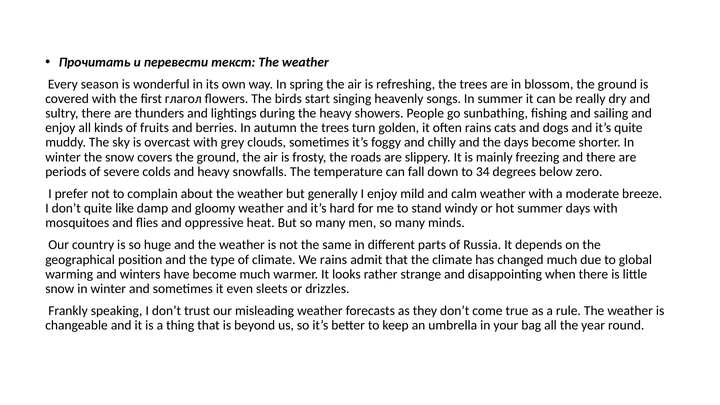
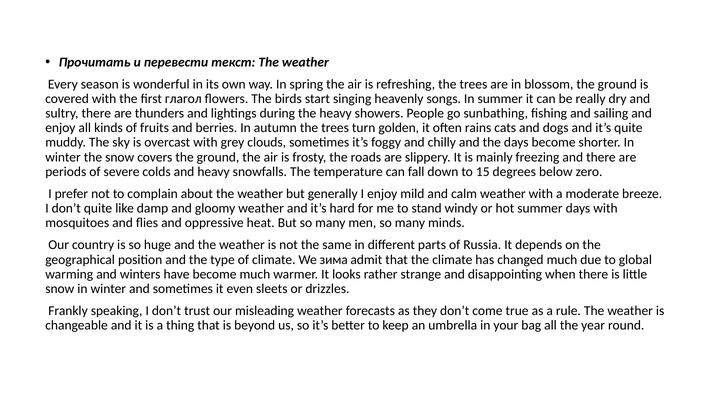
34: 34 -> 15 (483, 172)
We rains: rains -> зима (334, 260)
